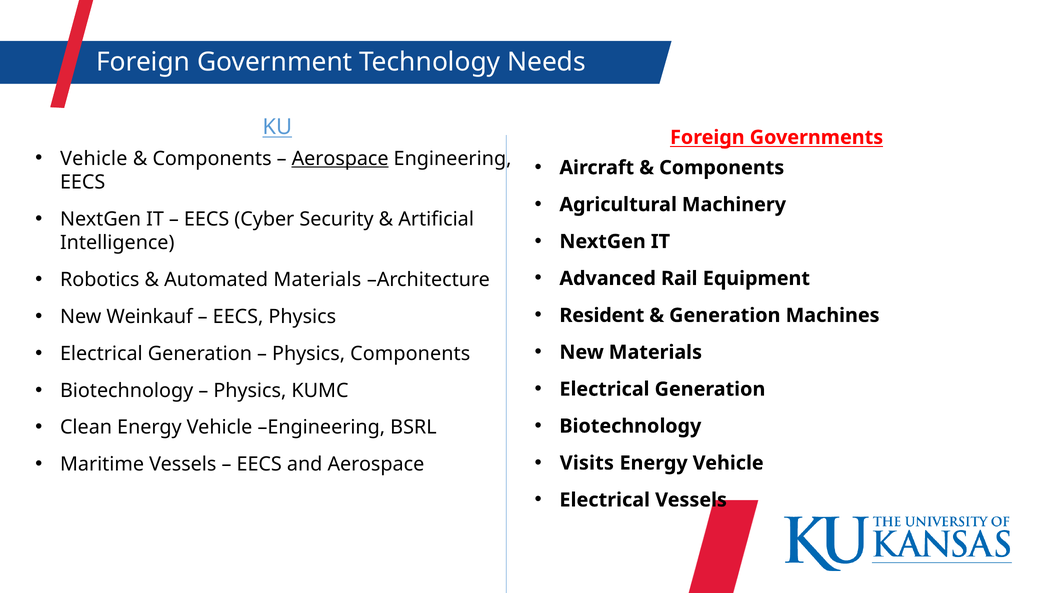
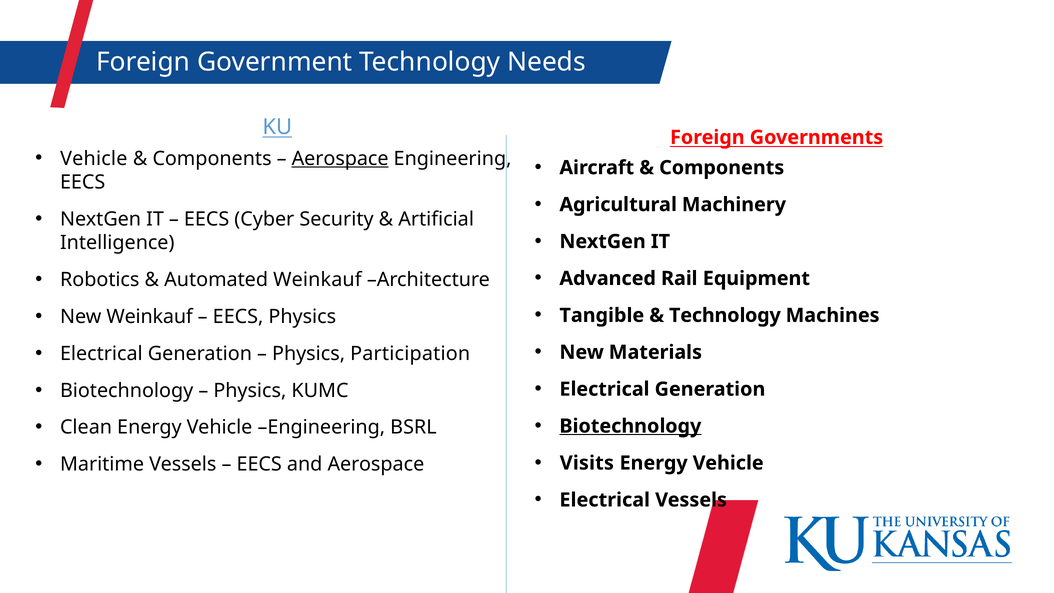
Automated Materials: Materials -> Weinkauf (317, 280)
Resident: Resident -> Tangible (602, 315)
Generation: Generation -> Technology (725, 315)
Physics Components: Components -> Participation (410, 354)
Biotechnology underline: none -> present (630, 426)
